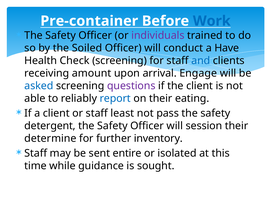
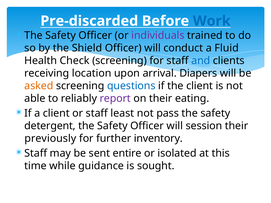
Pre-container: Pre-container -> Pre-discarded (89, 21)
Soiled: Soiled -> Shield (87, 48)
Have: Have -> Fluid (227, 48)
amount: amount -> location (92, 73)
Engage: Engage -> Diapers (198, 73)
asked colour: blue -> orange (39, 86)
questions colour: purple -> blue (131, 86)
report colour: blue -> purple (115, 99)
determine: determine -> previously (50, 139)
